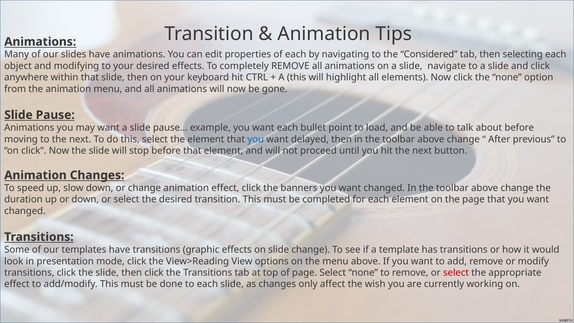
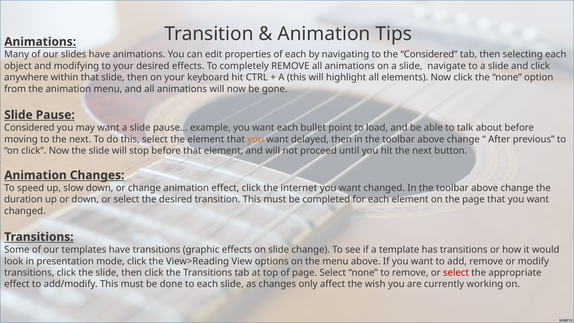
Animations: Animations -> Considered (29, 128)
you colour: blue -> orange (256, 139)
banners: banners -> internet (299, 188)
